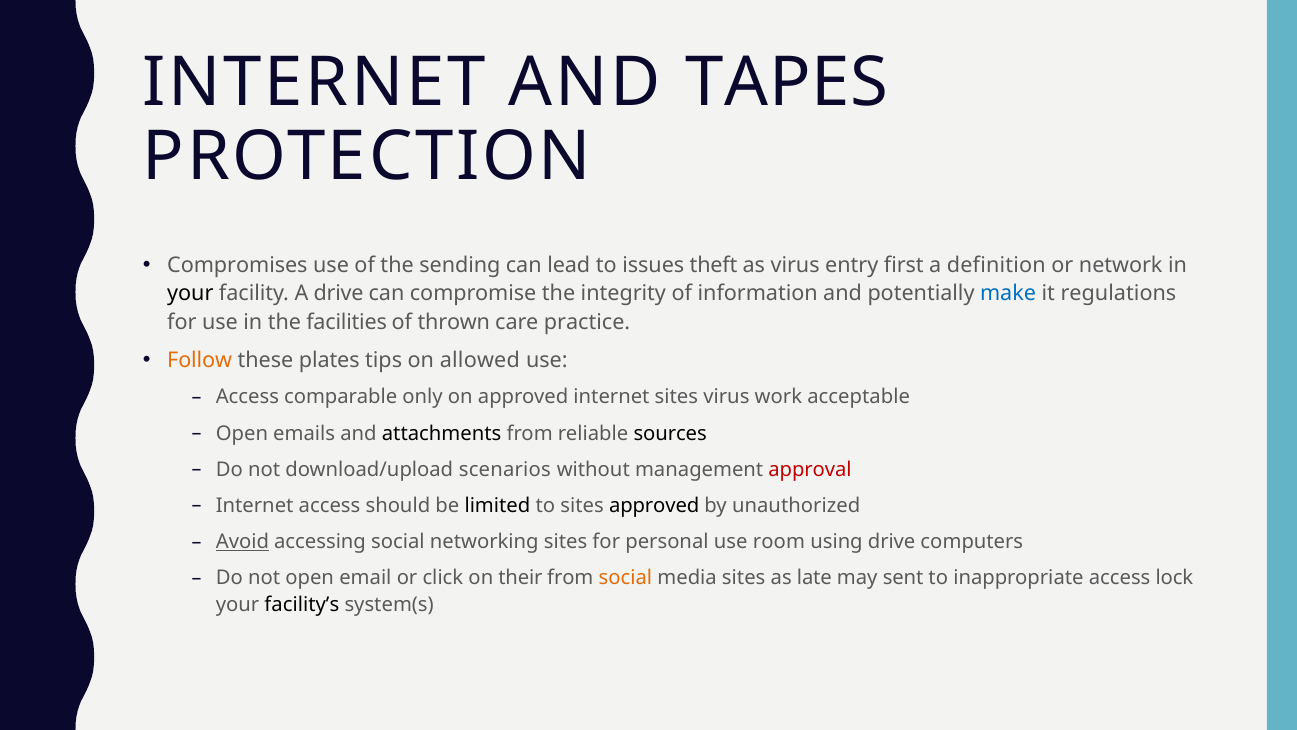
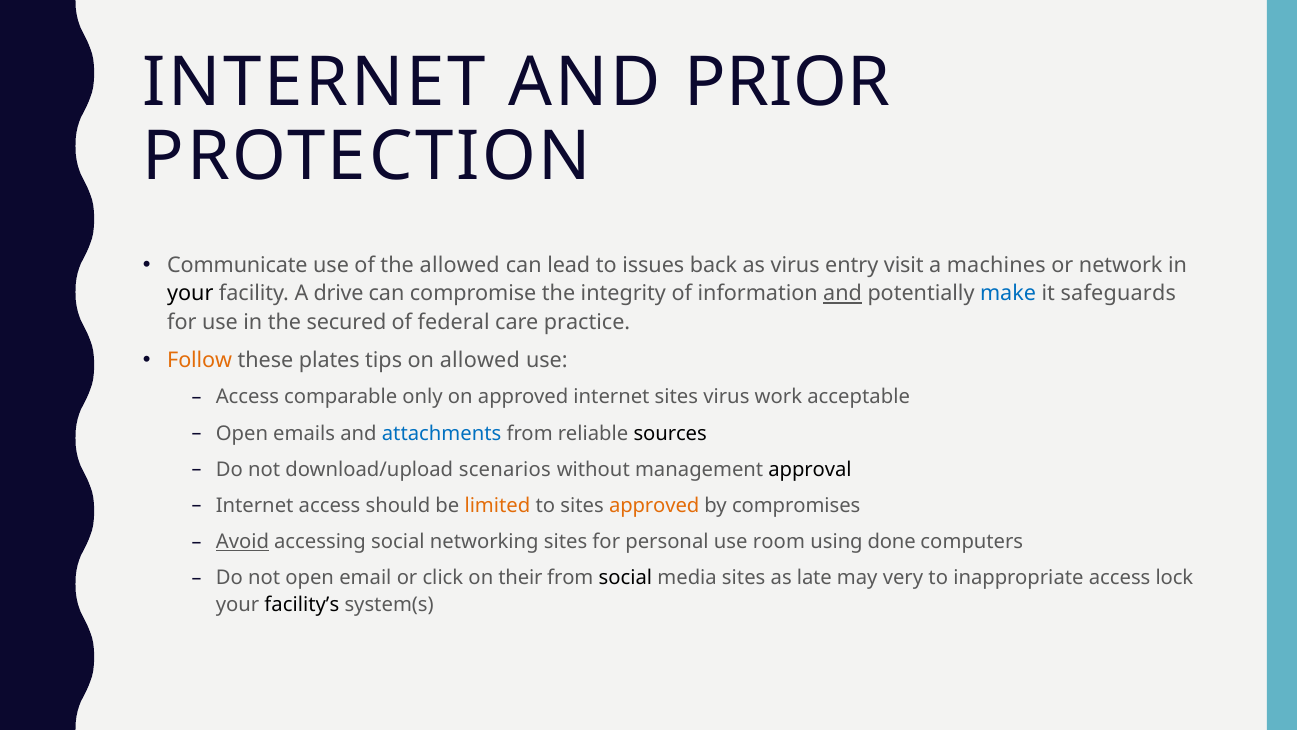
TAPES: TAPES -> PRIOR (787, 82)
Compromises: Compromises -> Communicate (237, 265)
the sending: sending -> allowed (460, 265)
theft: theft -> back (713, 265)
first: first -> visit (904, 265)
definition: definition -> machines (996, 265)
and underline: none -> present (843, 294)
regulations: regulations -> safeguards (1118, 294)
facilities: facilities -> secured (347, 322)
thrown: thrown -> federal (454, 322)
attachments colour: black -> blue (442, 433)
approval colour: red -> black (810, 469)
limited colour: black -> orange (497, 505)
approved colour: black -> orange (654, 505)
unauthorized: unauthorized -> compromises (796, 505)
using drive: drive -> done (892, 542)
social colour: orange -> black (625, 578)
sent: sent -> very (903, 578)
